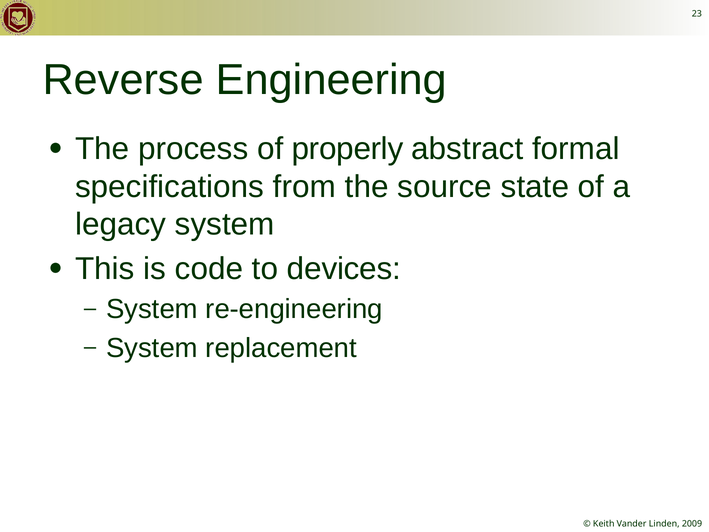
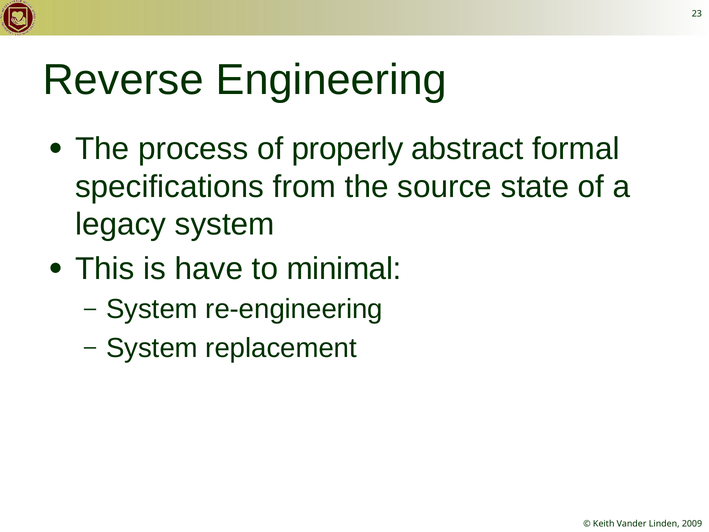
code: code -> have (209, 269)
devices: devices -> minimal (344, 269)
